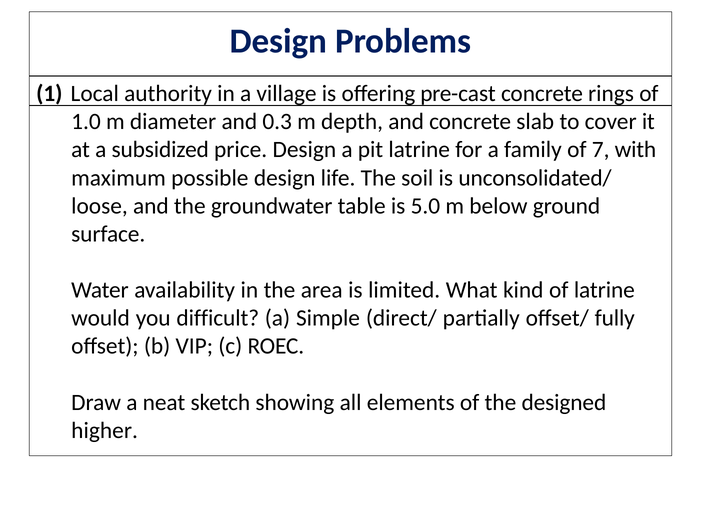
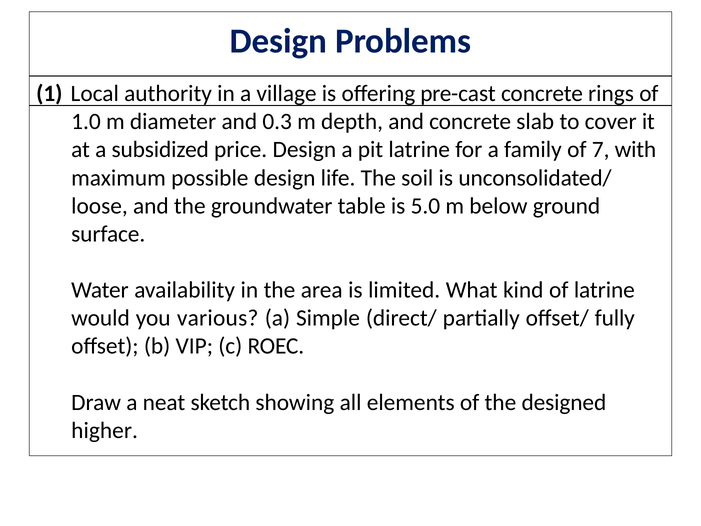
difficult: difficult -> various (218, 318)
